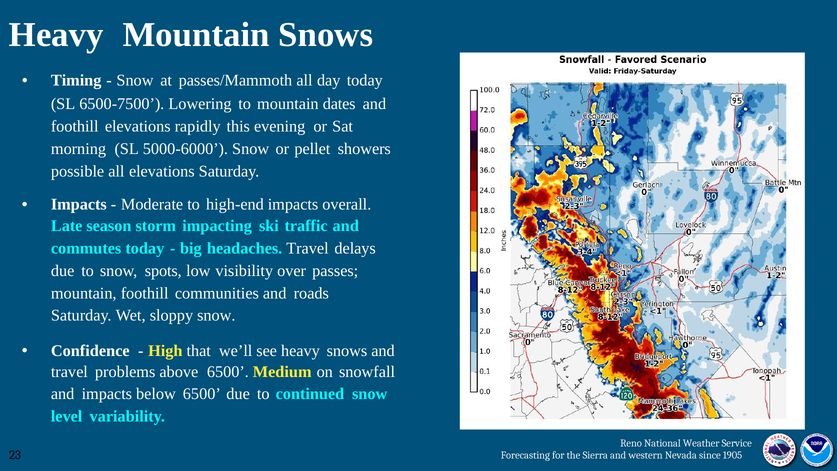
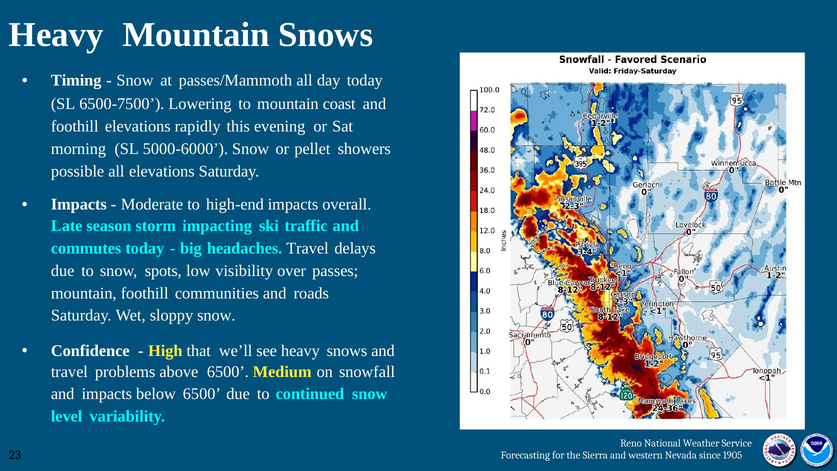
dates: dates -> coast (339, 104)
